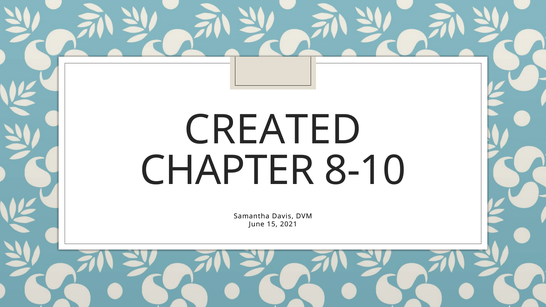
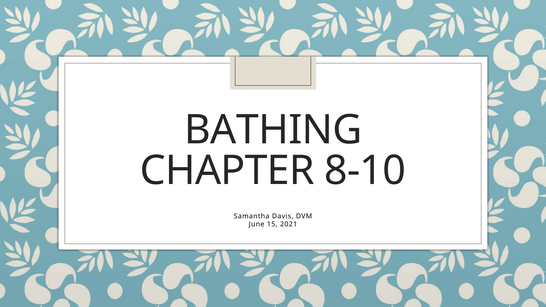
CREATED: CREATED -> BATHING (273, 130)
